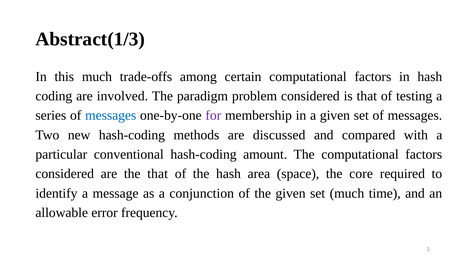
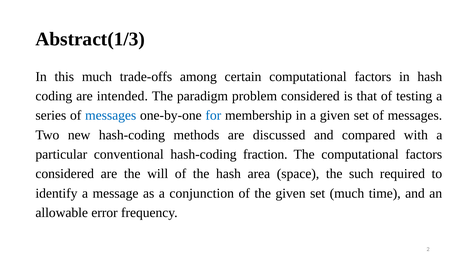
involved: involved -> intended (122, 96)
for colour: purple -> blue (213, 116)
amount: amount -> fraction (265, 155)
the that: that -> will (158, 174)
core: core -> such (361, 174)
